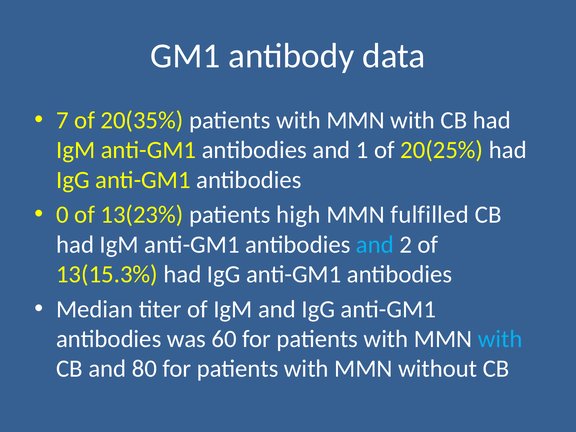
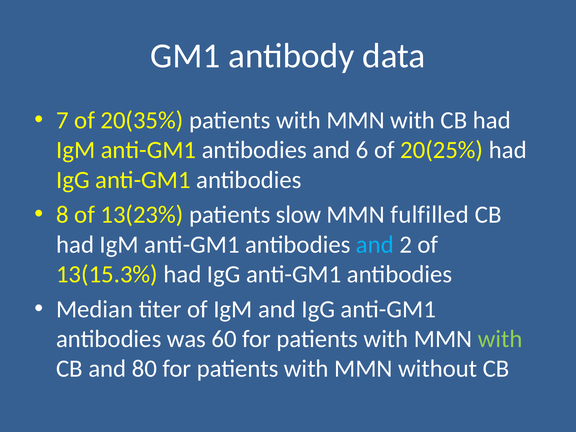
1: 1 -> 6 (362, 150)
0: 0 -> 8 (62, 215)
high: high -> slow (299, 215)
with colour: light blue -> light green (500, 339)
